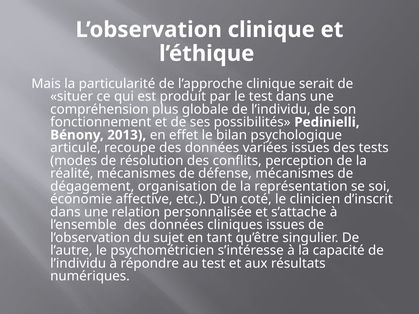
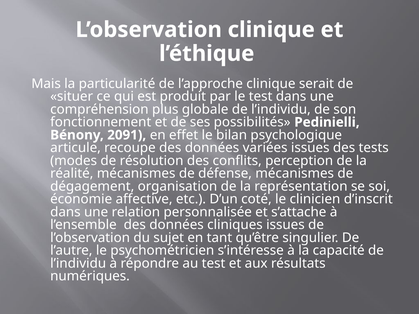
2013: 2013 -> 2091 (127, 135)
